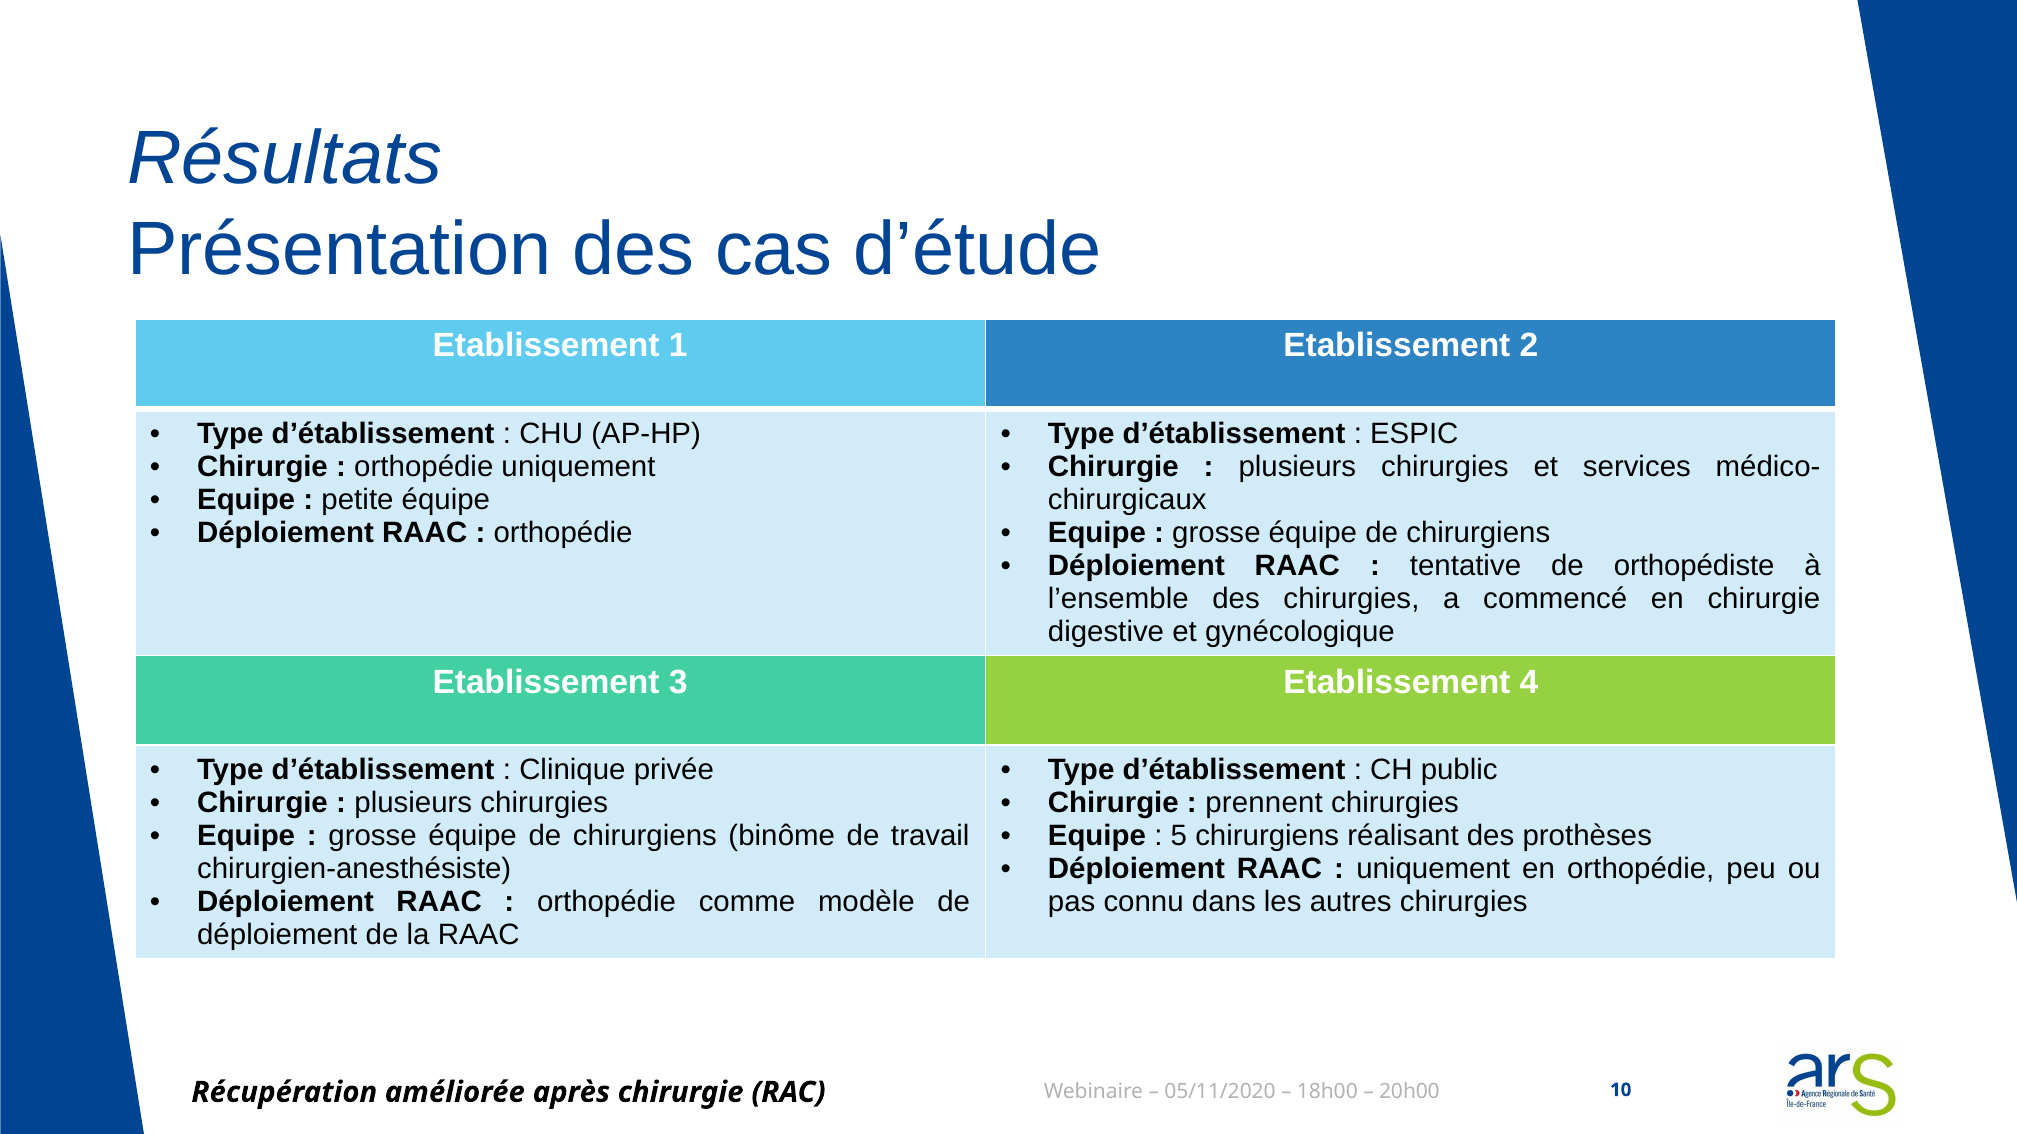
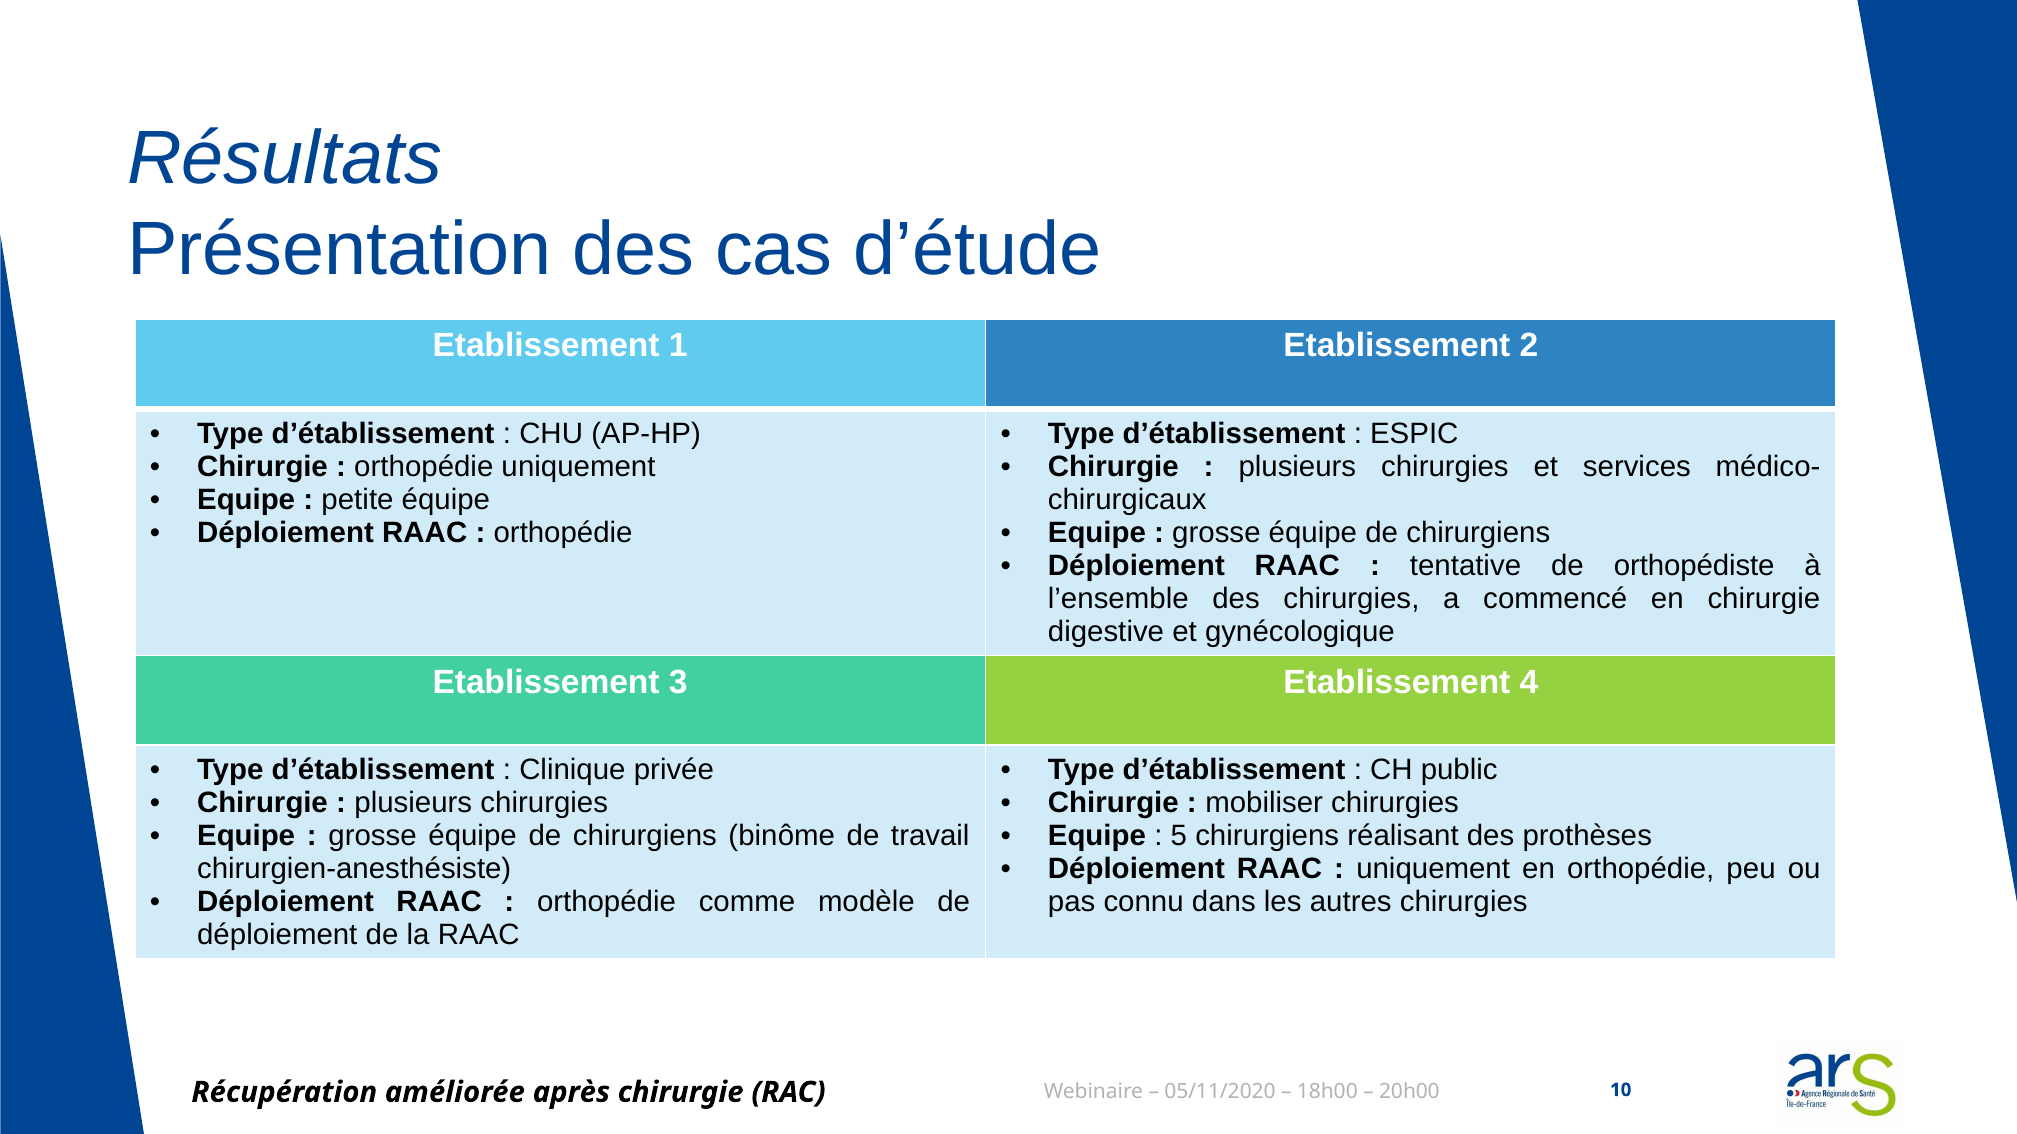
prennent: prennent -> mobiliser (1264, 803)
